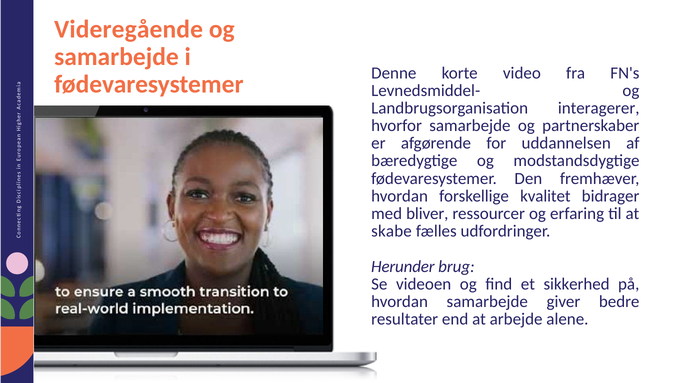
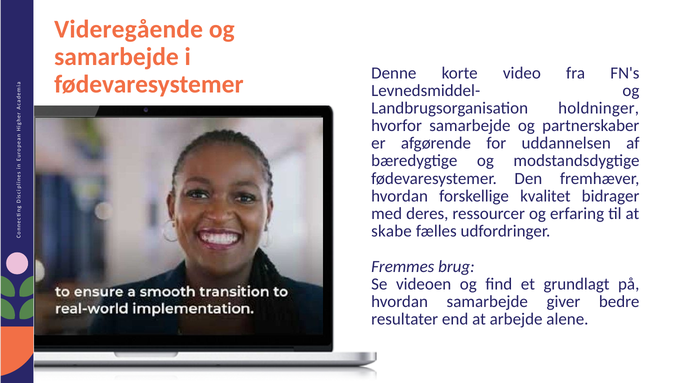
interagerer: interagerer -> holdninger (599, 108)
bliver: bliver -> deres (427, 213)
Herunder: Herunder -> Fremmes (403, 266)
sikkerhed: sikkerhed -> grundlagt (577, 284)
